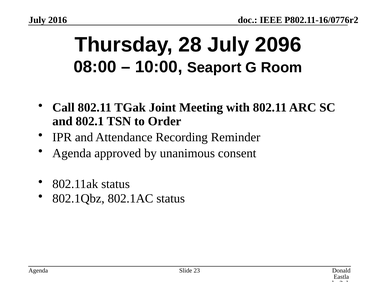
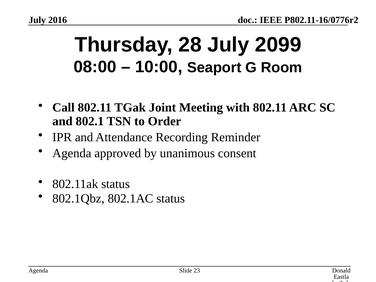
2096: 2096 -> 2099 (278, 45)
